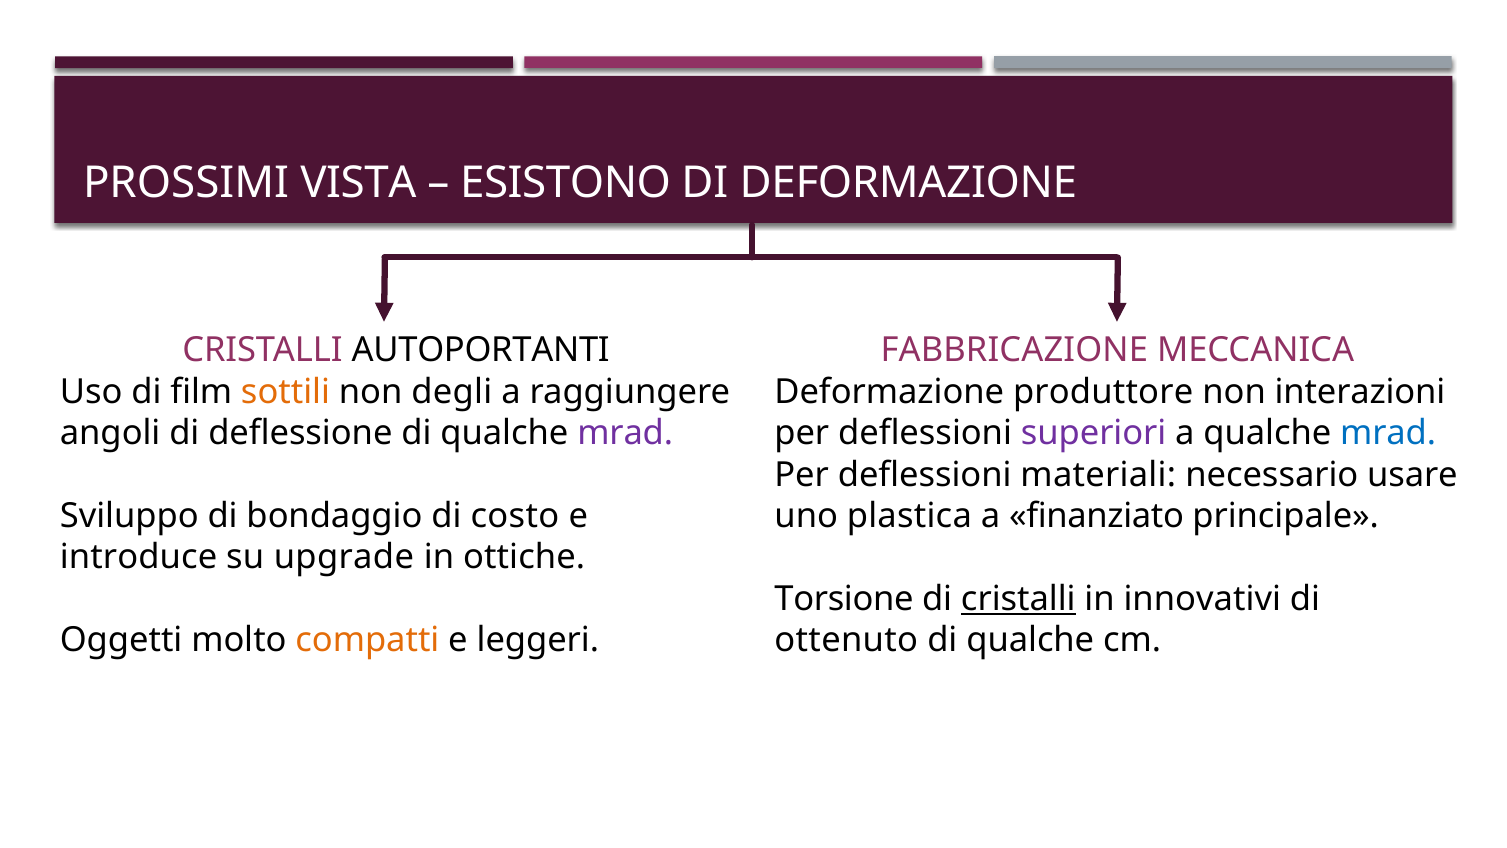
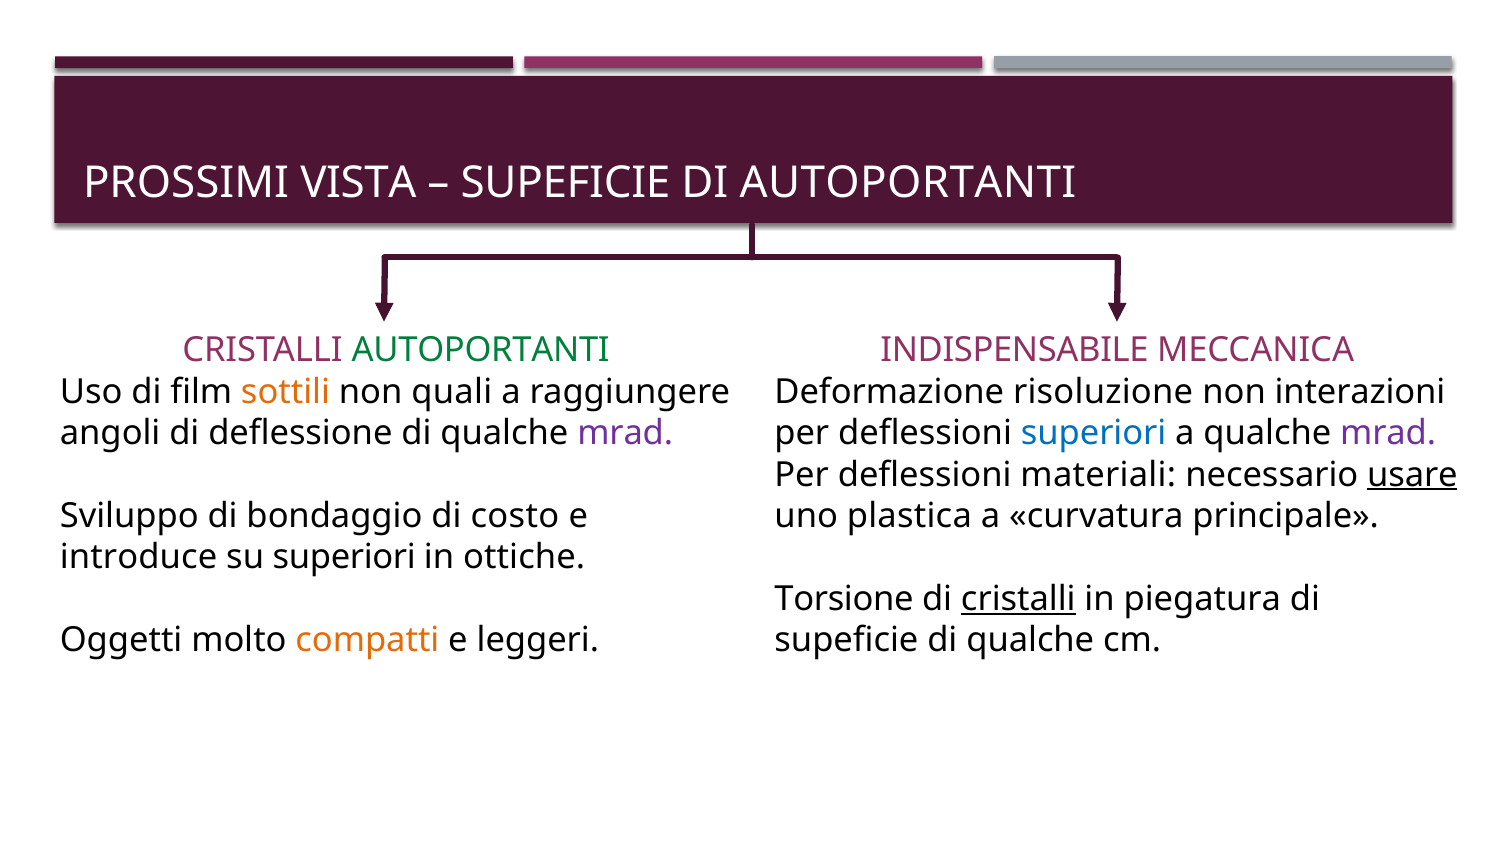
ESISTONO: ESISTONO -> SUPEFICIE (565, 183)
DI DEFORMAZIONE: DEFORMAZIONE -> AUTOPORTANTI (908, 183)
AUTOPORTANTI colour: black -> green (481, 350)
FABBRICAZIONE: FABBRICAZIONE -> INDISPENSABILE (1015, 350)
degli: degli -> quali (452, 392)
produttore: produttore -> risoluzione (1103, 392)
superiori colour: purple -> blue (1094, 433)
mrad colour: blue -> purple (1388, 433)
usare underline: none -> present (1412, 474)
finanziato: finanziato -> curvatura (1096, 516)
su upgrade: upgrade -> superiori (344, 557)
innovativi: innovativi -> piegatura (1202, 599)
ottenuto: ottenuto -> supeficie (846, 640)
